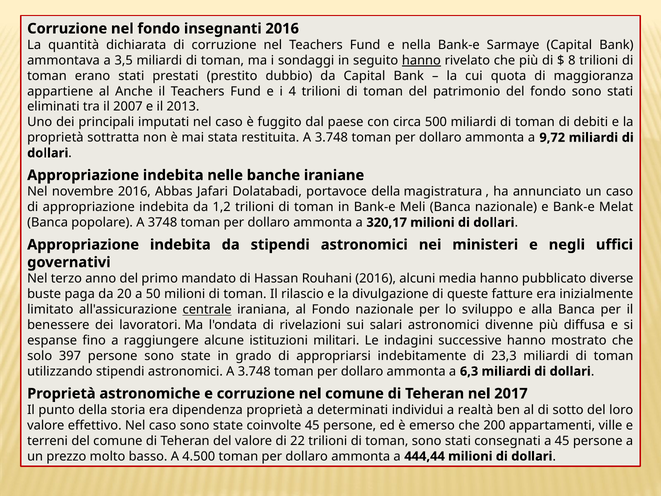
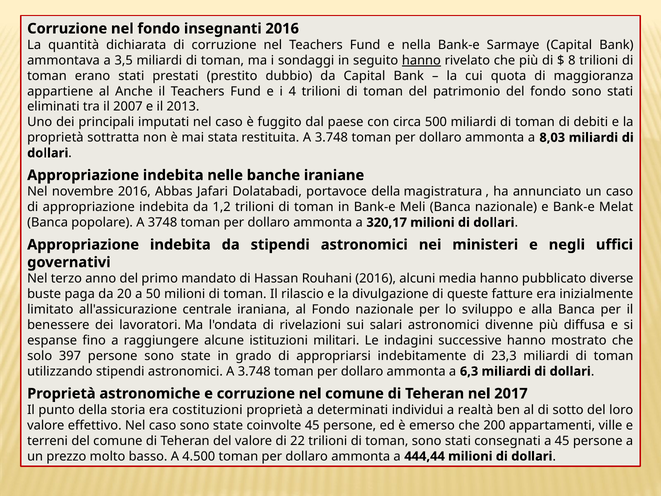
9,72: 9,72 -> 8,03 (552, 138)
centrale underline: present -> none (207, 309)
dipendenza: dipendenza -> costituzioni (207, 410)
